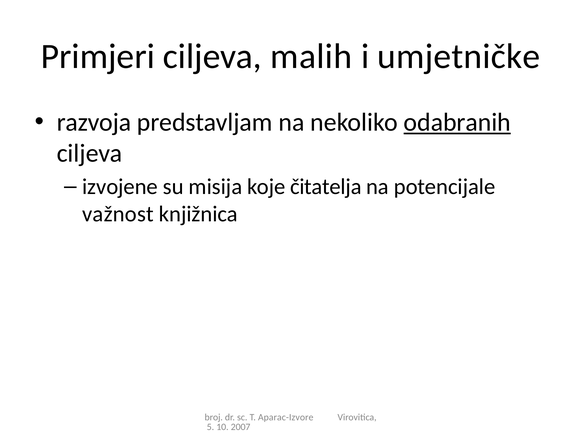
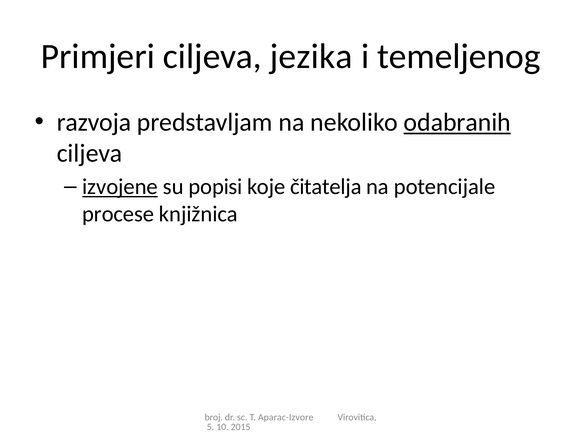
malih: malih -> jezika (311, 56)
umjetničke: umjetničke -> temeljenog (459, 56)
izvojene underline: none -> present (120, 187)
misija: misija -> popisi (216, 187)
važnost: važnost -> procese (118, 214)
2007: 2007 -> 2015 (241, 426)
